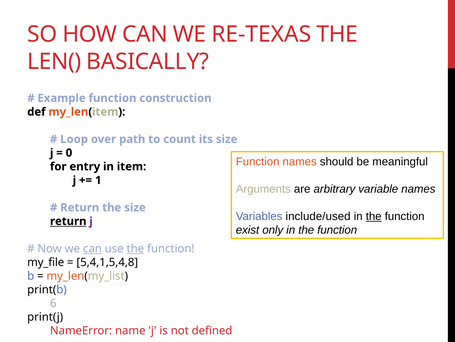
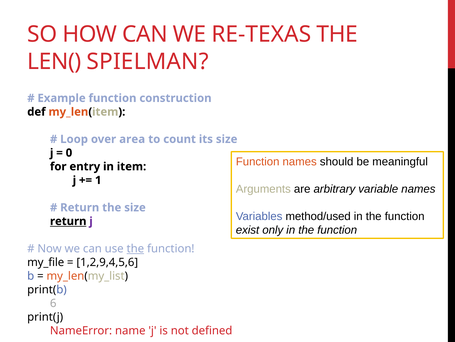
BASICALLY: BASICALLY -> SPIELMAN (148, 61)
path: path -> area (132, 139)
include/used: include/used -> method/used (318, 216)
the underline: present -> none (374, 216)
can underline: present -> none (92, 248)
5,4,1,5,4,8: 5,4,1,5,4,8 -> 1,2,9,4,5,6 (107, 262)
